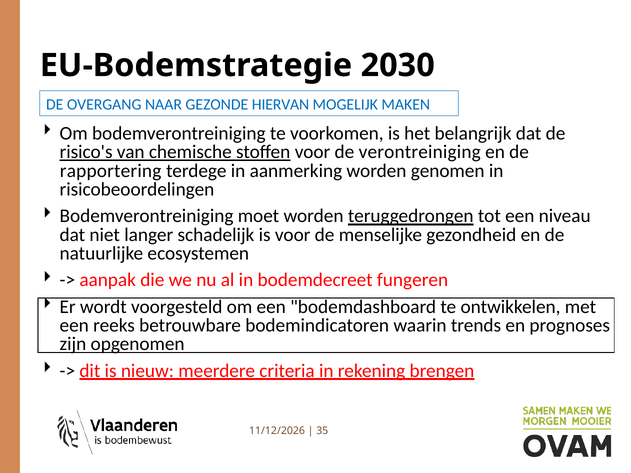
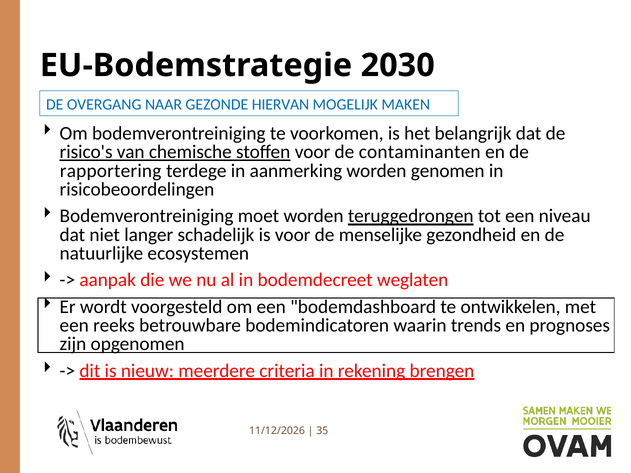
verontreiniging: verontreiniging -> contaminanten (420, 152)
fungeren: fungeren -> weglaten (413, 280)
